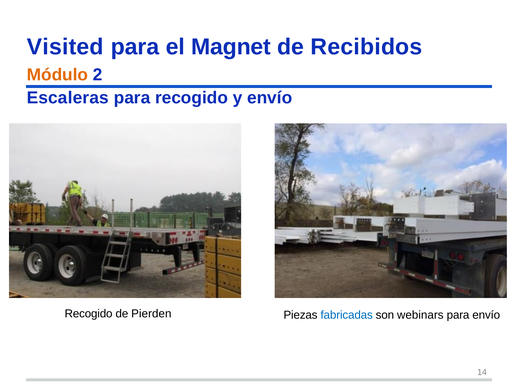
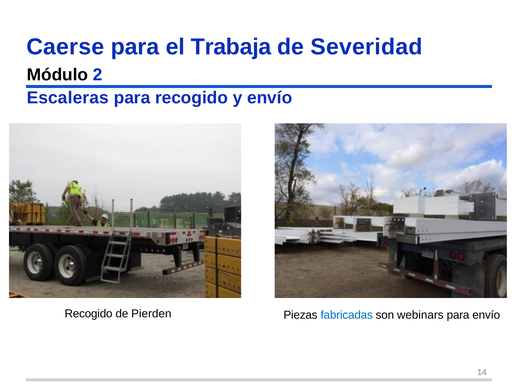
Visited: Visited -> Caerse (65, 47)
Magnet: Magnet -> Trabaja (231, 47)
Recibidos: Recibidos -> Severidad (367, 47)
Módulo colour: orange -> black (58, 75)
